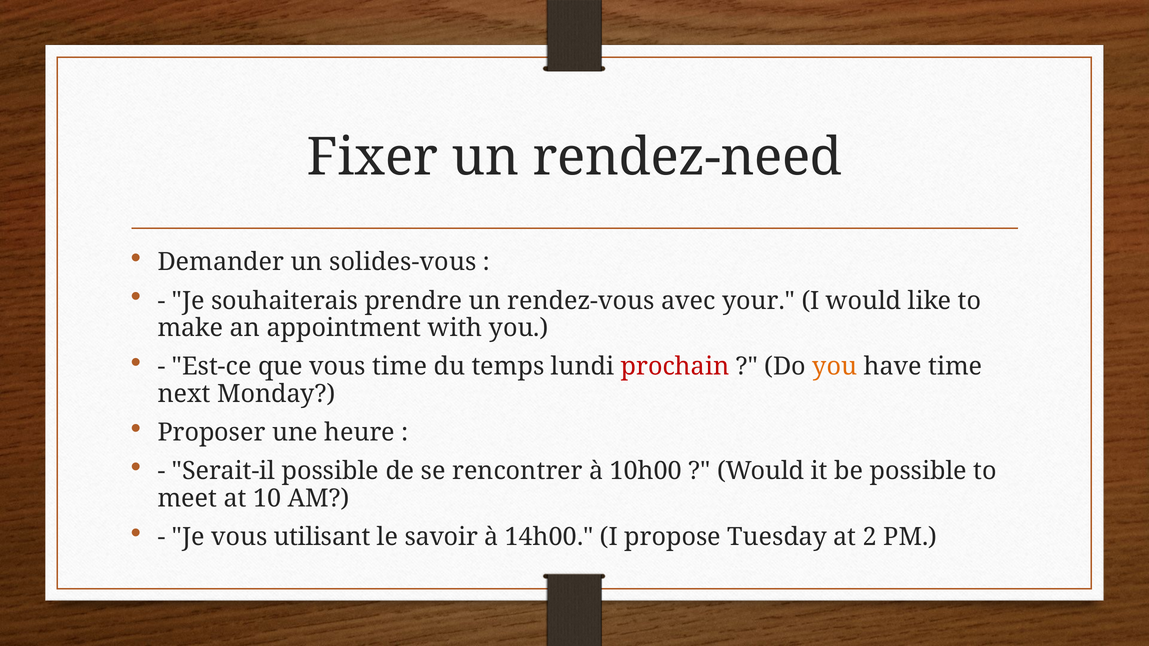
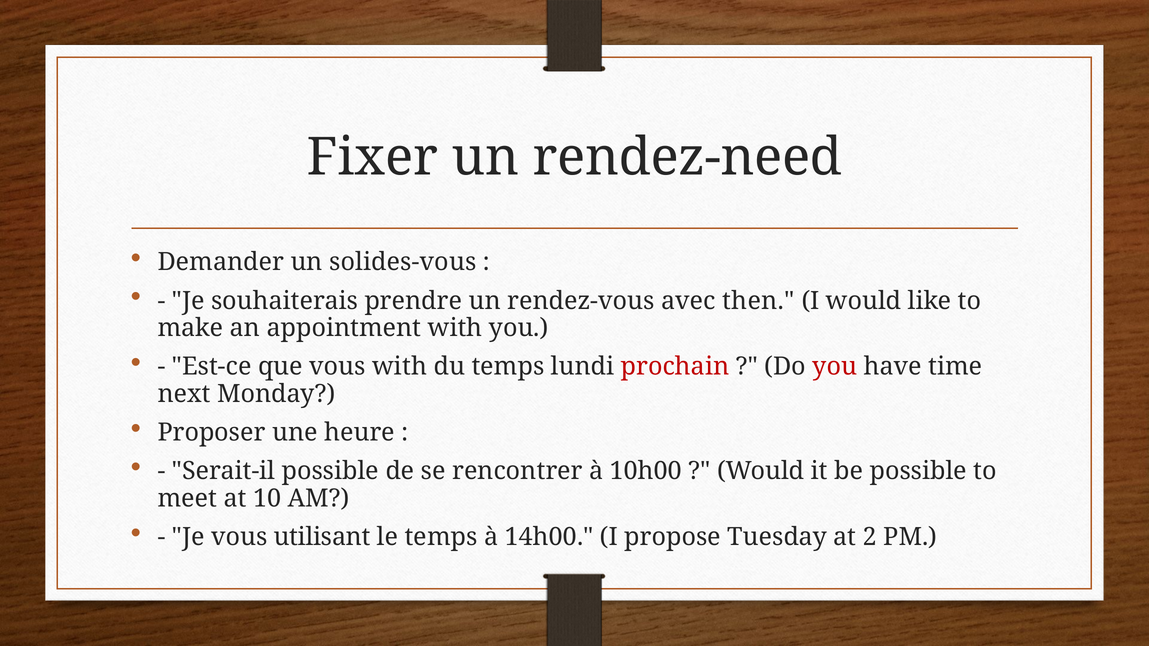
your: your -> then (759, 301)
vous time: time -> with (400, 367)
you colour: orange -> red (835, 367)
le savoir: savoir -> temps (441, 537)
